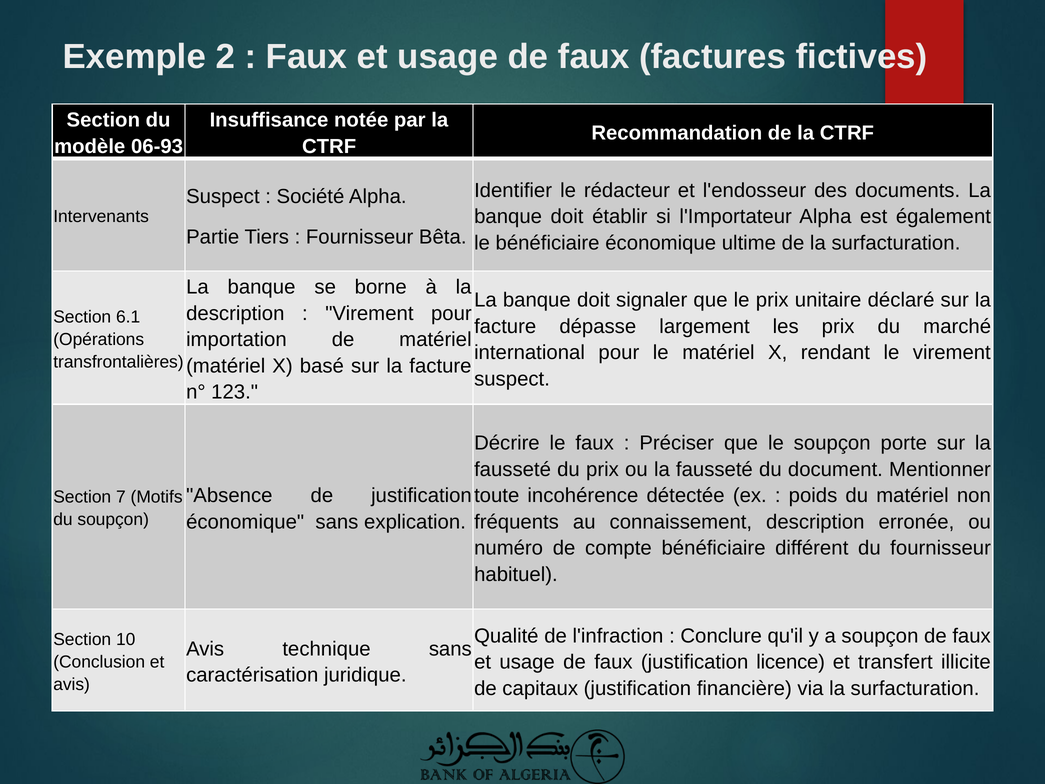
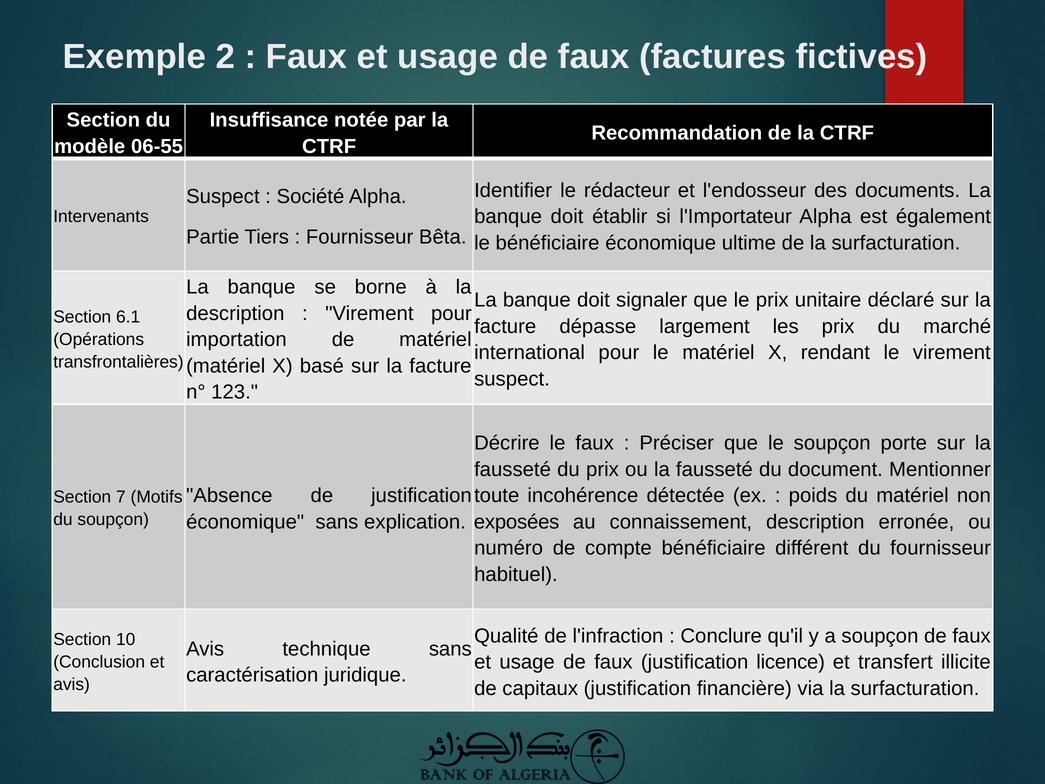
06-93: 06-93 -> 06-55 (157, 146)
fréquents: fréquents -> exposées (517, 522)
